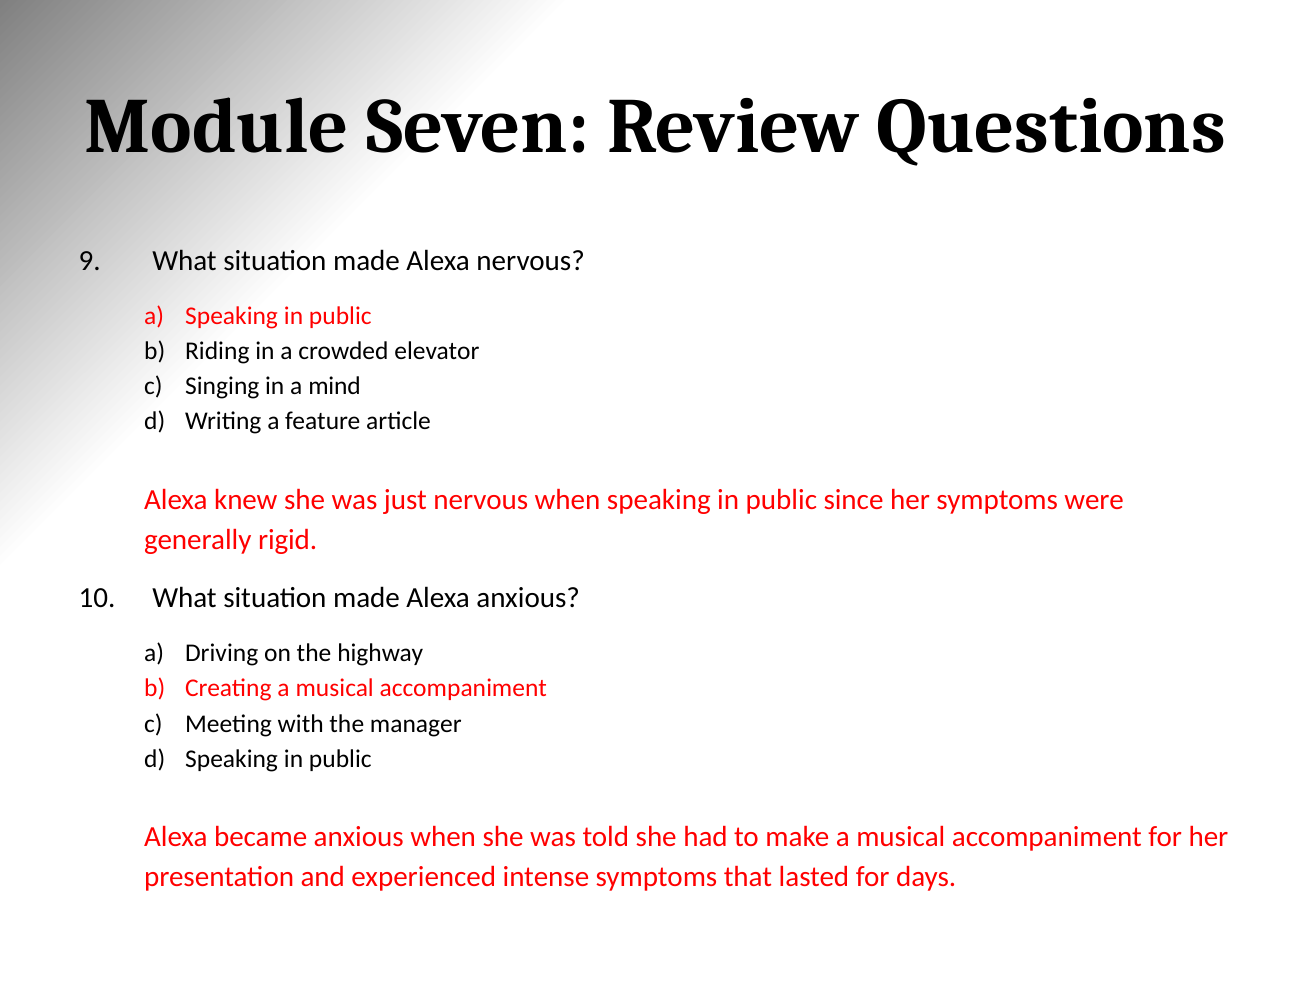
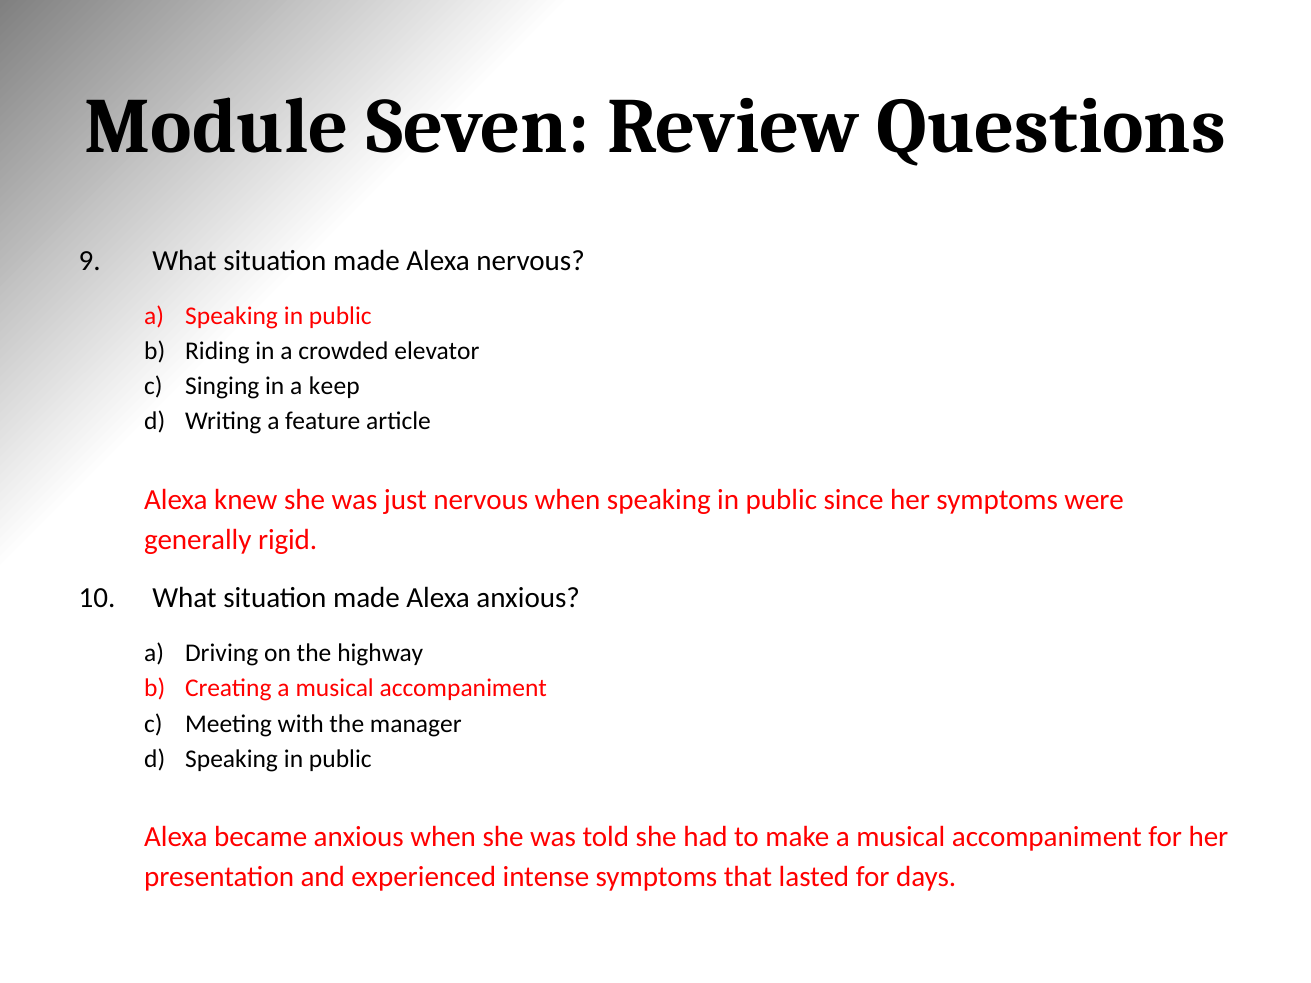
mind: mind -> keep (334, 386)
